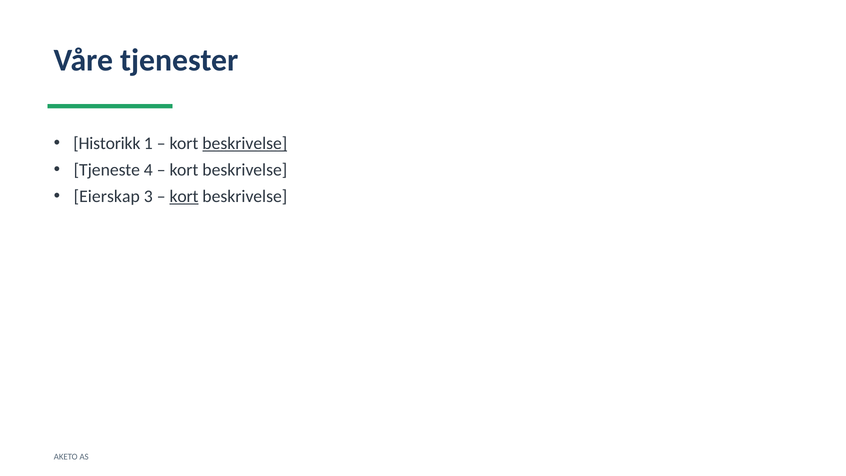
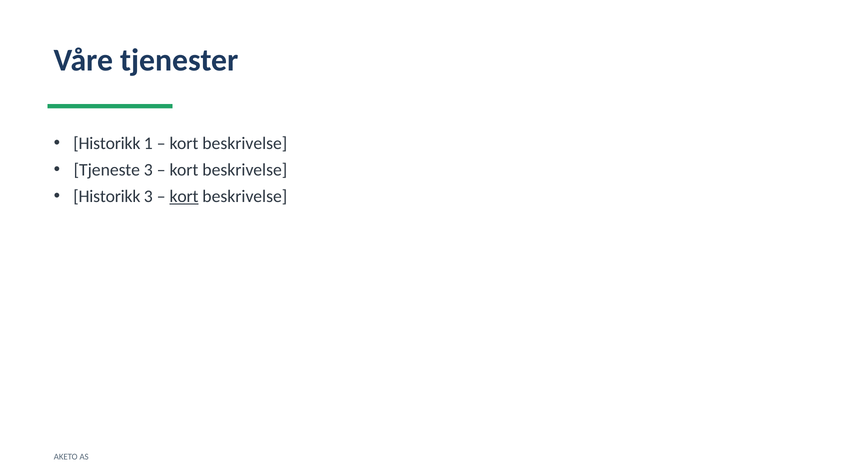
beskrivelse underline: present -> none (245, 143)
Tjeneste 4: 4 -> 3 (148, 170)
Eierskap: Eierskap -> Historikk (107, 196)
